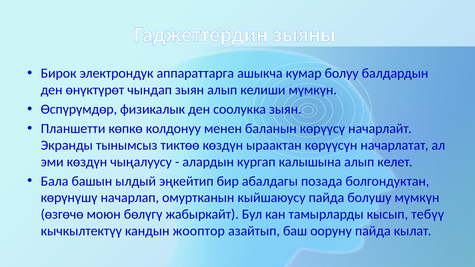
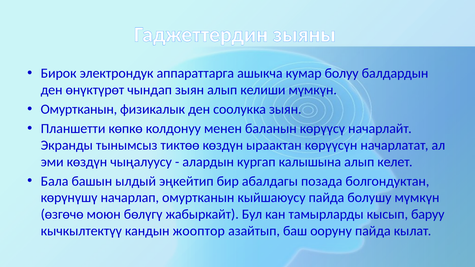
Өспүрүмдөр: Өспүрүмдөр -> Омуртканын (79, 109)
тебүү: тебүү -> баруу (428, 214)
